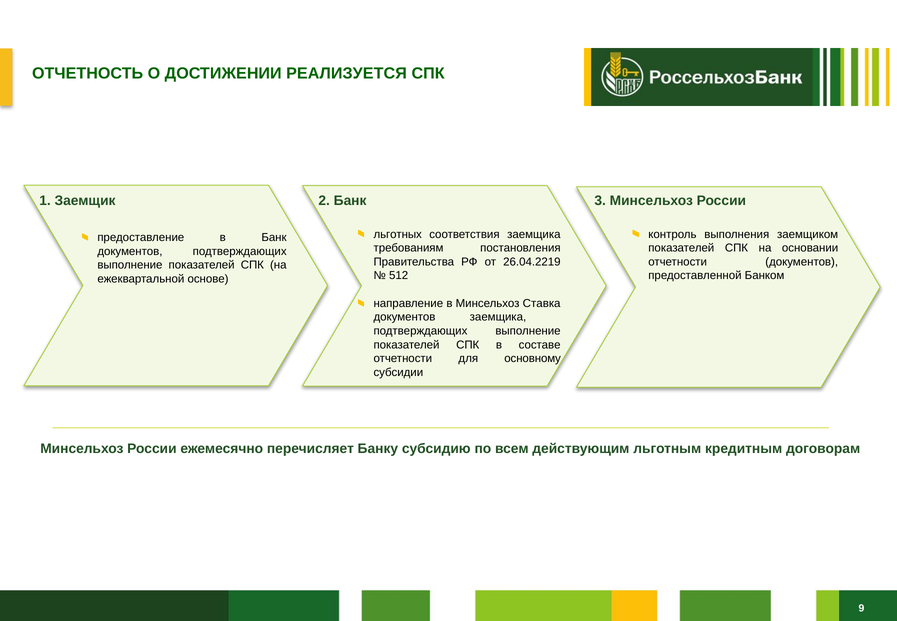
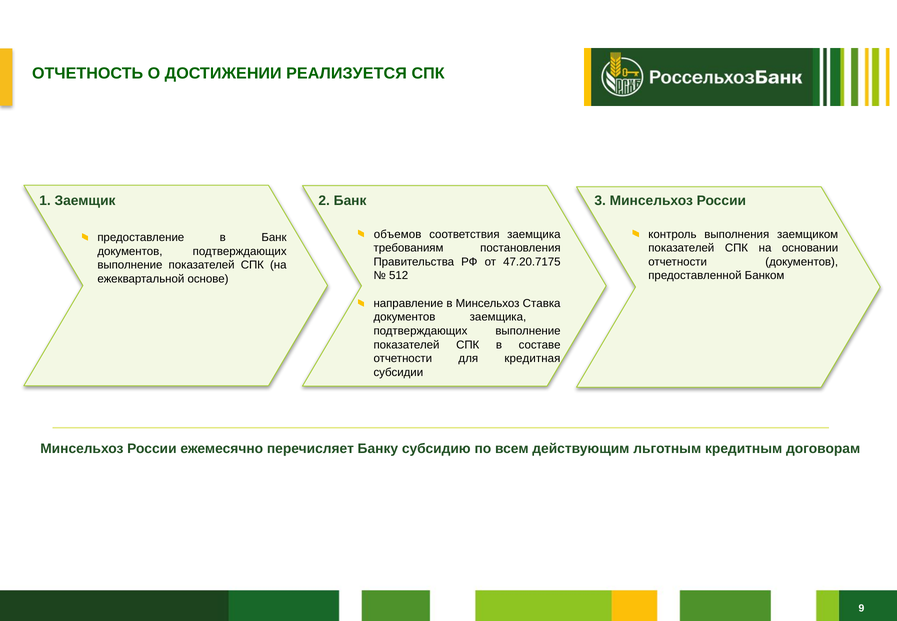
льготных: льготных -> объемов (398, 234)
26.04.2219: 26.04.2219 -> 47.20.7175 (532, 262)
основному: основному -> кредитная (532, 359)
